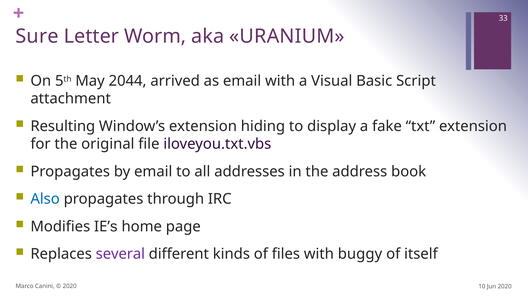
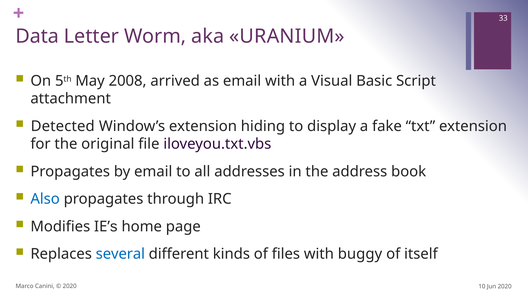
Sure: Sure -> Data (37, 36)
2044: 2044 -> 2008 (128, 81)
Resulting: Resulting -> Detected (63, 126)
several colour: purple -> blue (120, 254)
